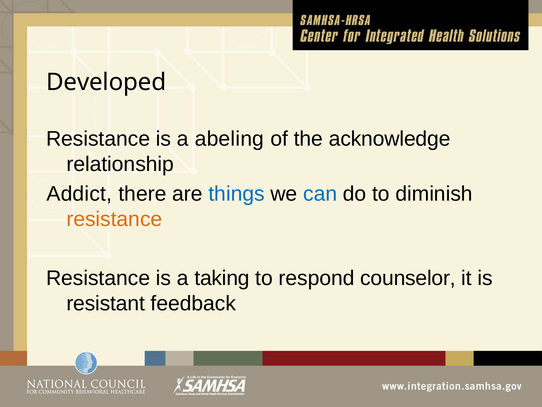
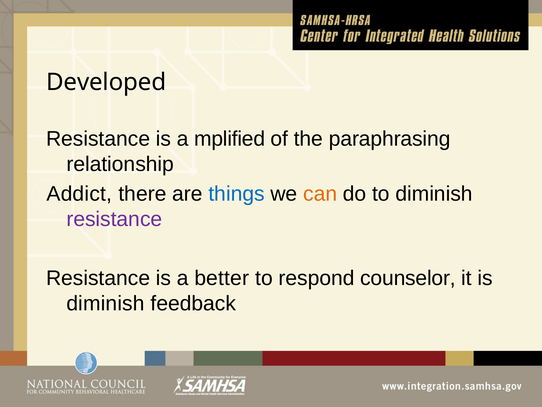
abeling: abeling -> mplified (230, 139)
acknowledge: acknowledge -> paraphrasing (390, 139)
can colour: blue -> orange (320, 194)
resistance colour: orange -> purple (114, 219)
taking: taking -> better (222, 278)
resistant: resistant -> diminish (106, 303)
